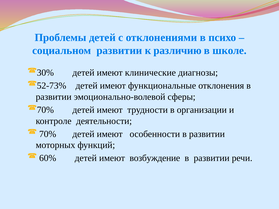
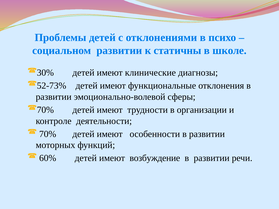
различию: различию -> статичны (178, 51)
